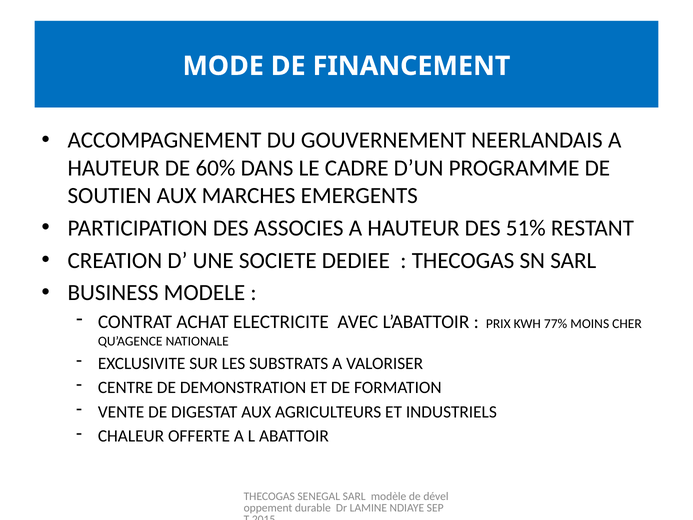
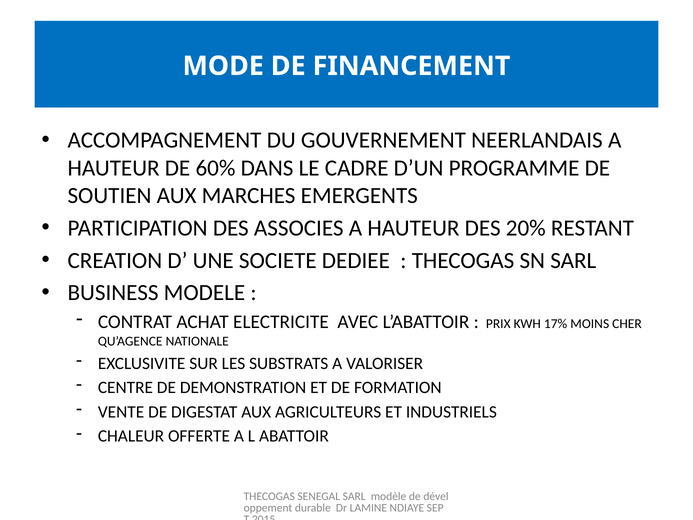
51%: 51% -> 20% (526, 228)
77%: 77% -> 17% (556, 324)
